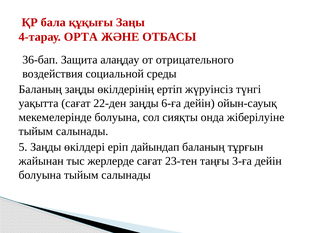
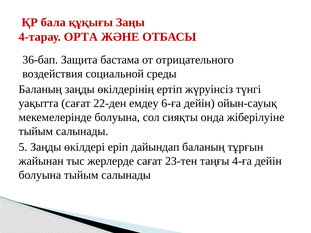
алаңдау: алаңдау -> бастама (120, 60)
22-ден заңды: заңды -> емдеу (144, 103)
3-ға: 3-ға -> 4-ға (242, 161)
